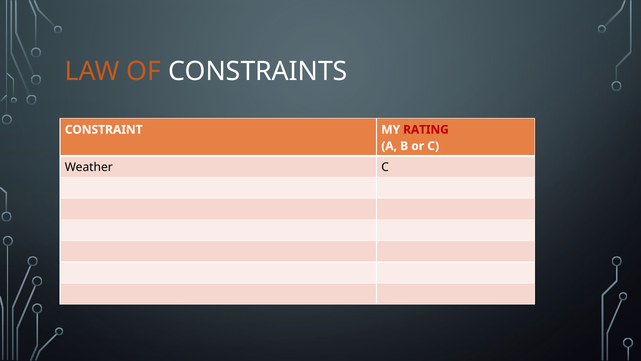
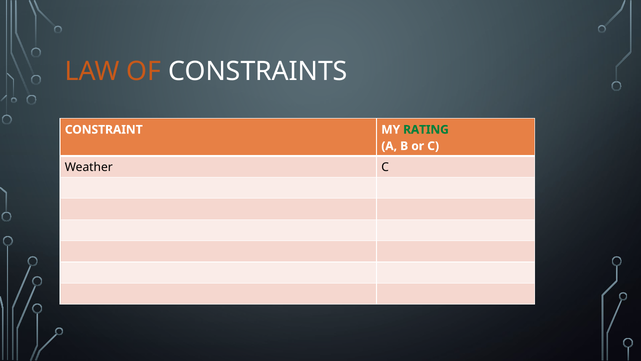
RATING colour: red -> green (426, 130)
